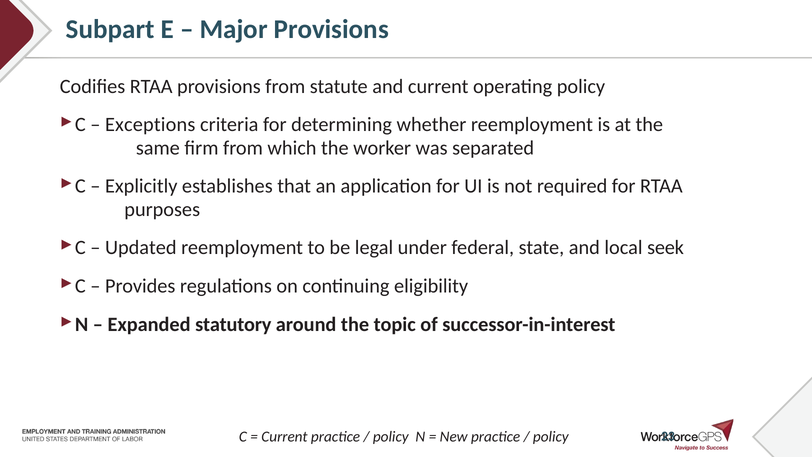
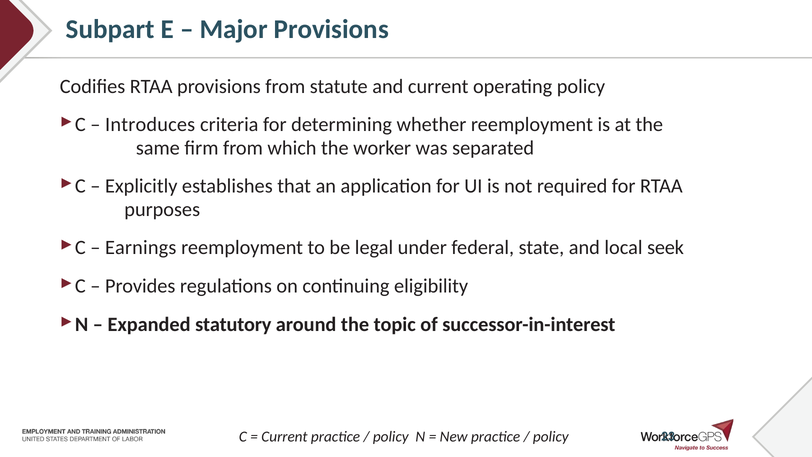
Exceptions: Exceptions -> Introduces (150, 125)
Updated: Updated -> Earnings (141, 248)
